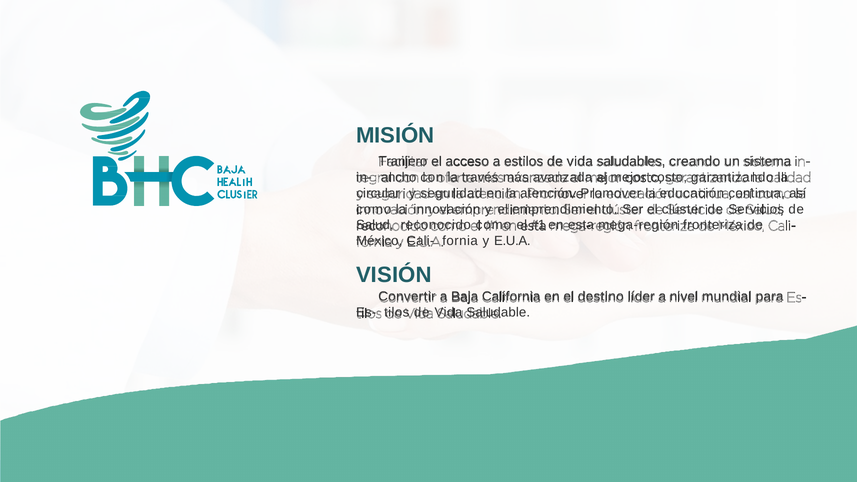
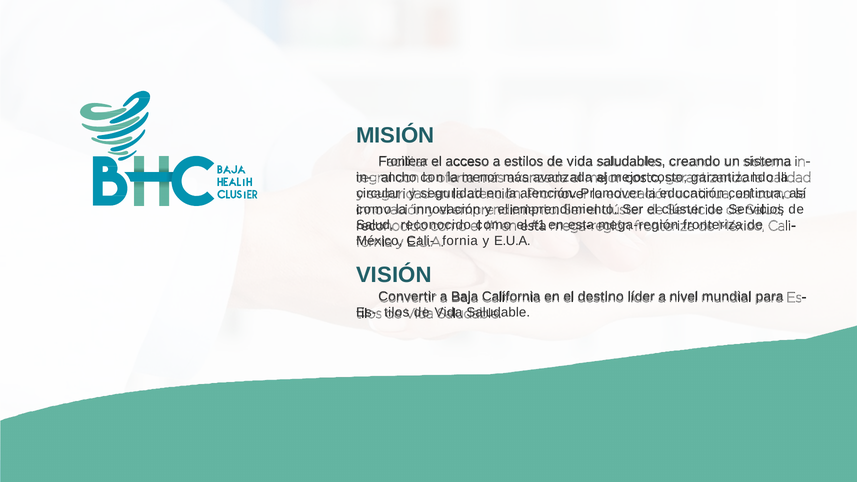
Tranjero: Tranjero -> Frontera (403, 161)
través: través -> menor (480, 177)
